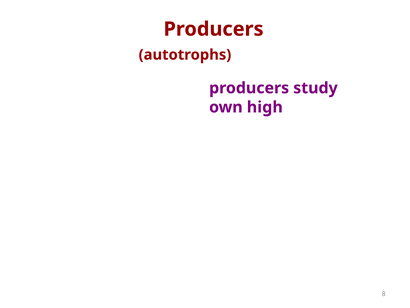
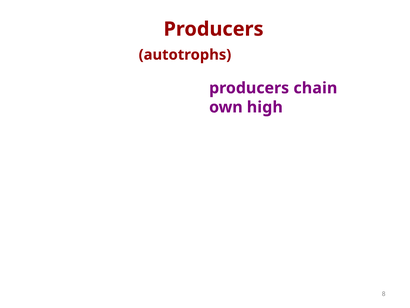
study: study -> chain (315, 88)
